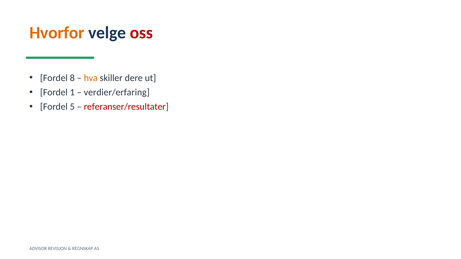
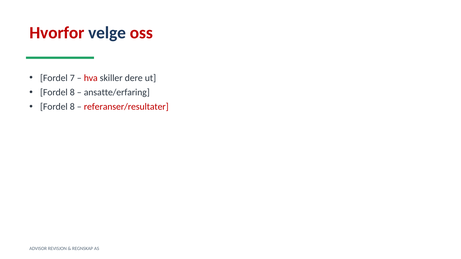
Hvorfor colour: orange -> red (57, 33)
8: 8 -> 7 (72, 78)
hva colour: orange -> red (91, 78)
1: 1 -> 8 (72, 92)
verdier/erfaring: verdier/erfaring -> ansatte/erfaring (117, 92)
5: 5 -> 8 (72, 107)
